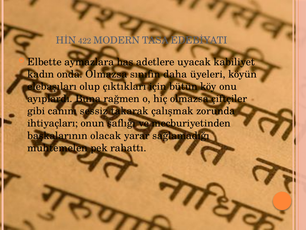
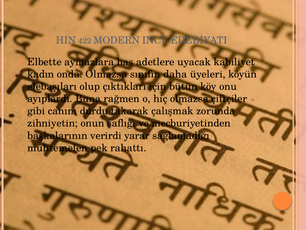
TASA: TASA -> INCE (155, 40)
sessiz: sessiz -> durdu (94, 111)
ihtiyaçları: ihtiyaçları -> zihniyetin (53, 123)
olacak: olacak -> verirdi (106, 135)
